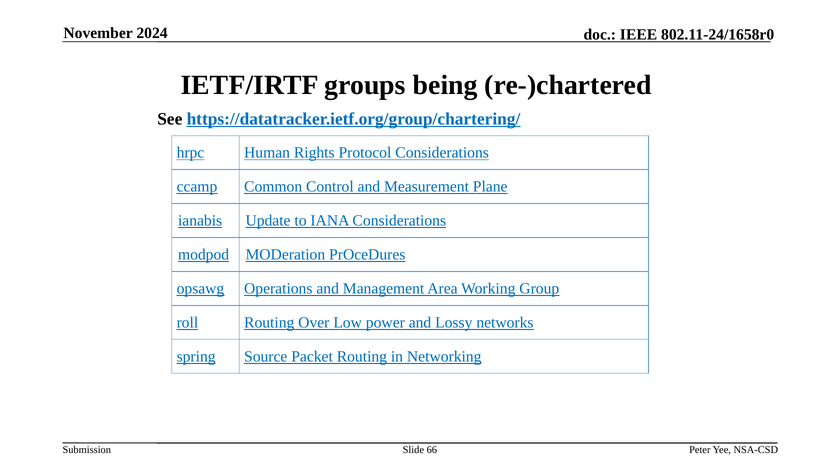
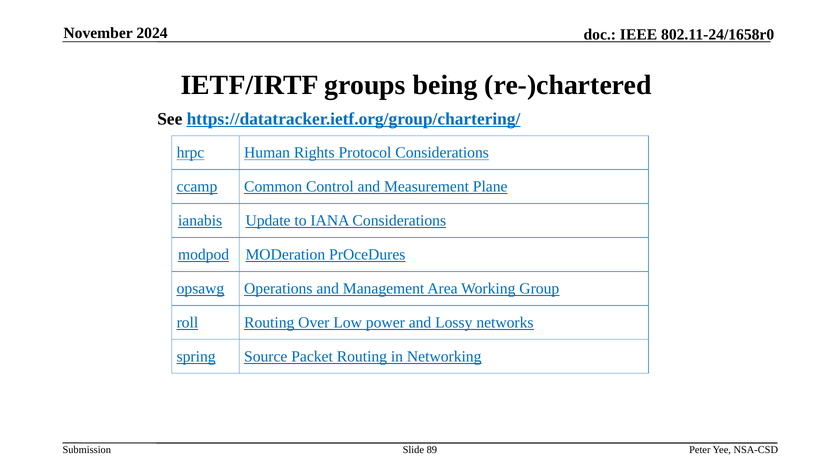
66: 66 -> 89 (432, 449)
